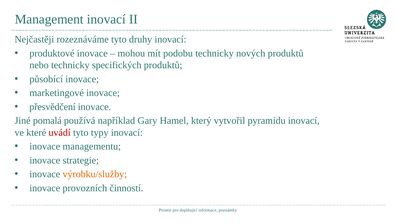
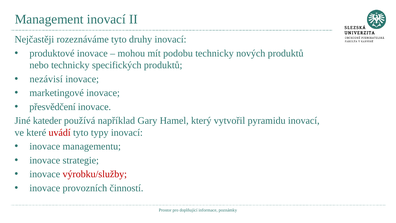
působící: působící -> nezávisí (46, 79)
pomalá: pomalá -> kateder (47, 121)
výrobku/služby colour: orange -> red (95, 174)
